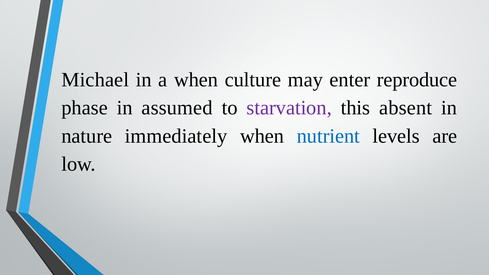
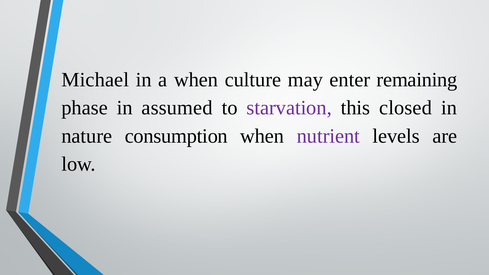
reproduce: reproduce -> remaining (417, 80)
absent: absent -> closed (406, 108)
immediately: immediately -> consumption (176, 136)
nutrient colour: blue -> purple (328, 136)
